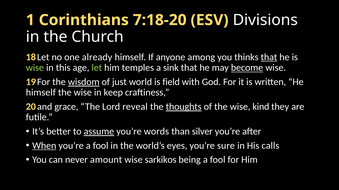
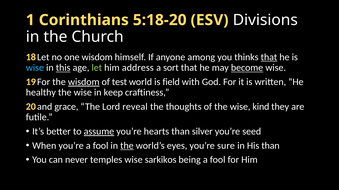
7:18-20: 7:18-20 -> 5:18-20 (160, 20)
one already: already -> wisdom (97, 57)
wise colour: light green -> light blue (35, 68)
this underline: none -> present (63, 68)
temples: temples -> address (138, 68)
sink: sink -> sort (171, 68)
just: just -> test (119, 82)
himself: himself -> healthy (41, 93)
thoughts underline: present -> none (184, 107)
words: words -> hearts (156, 132)
after: after -> seed (252, 132)
When underline: present -> none (44, 146)
the underline: none -> present (127, 146)
His calls: calls -> than (271, 146)
amount: amount -> temples (106, 160)
